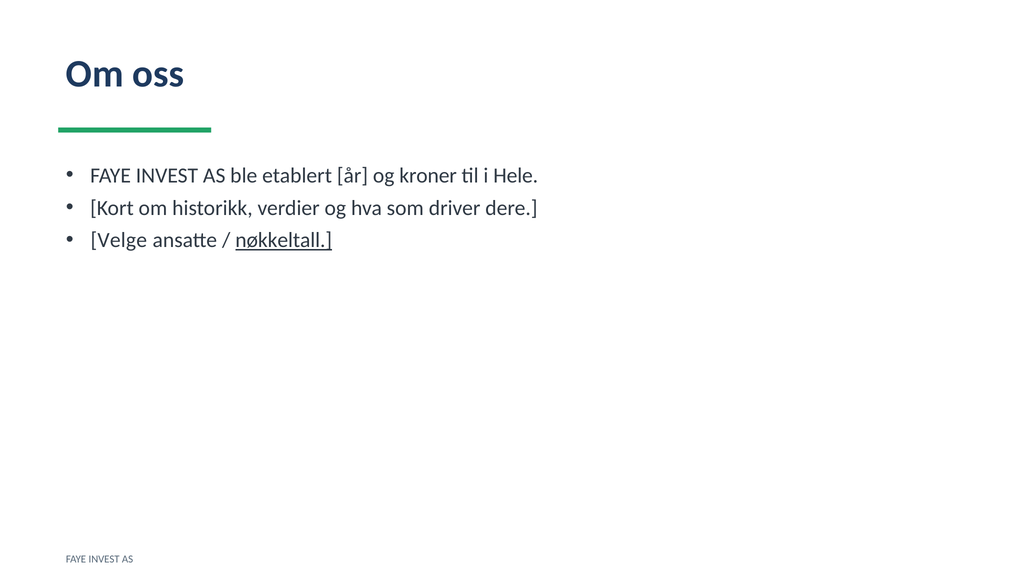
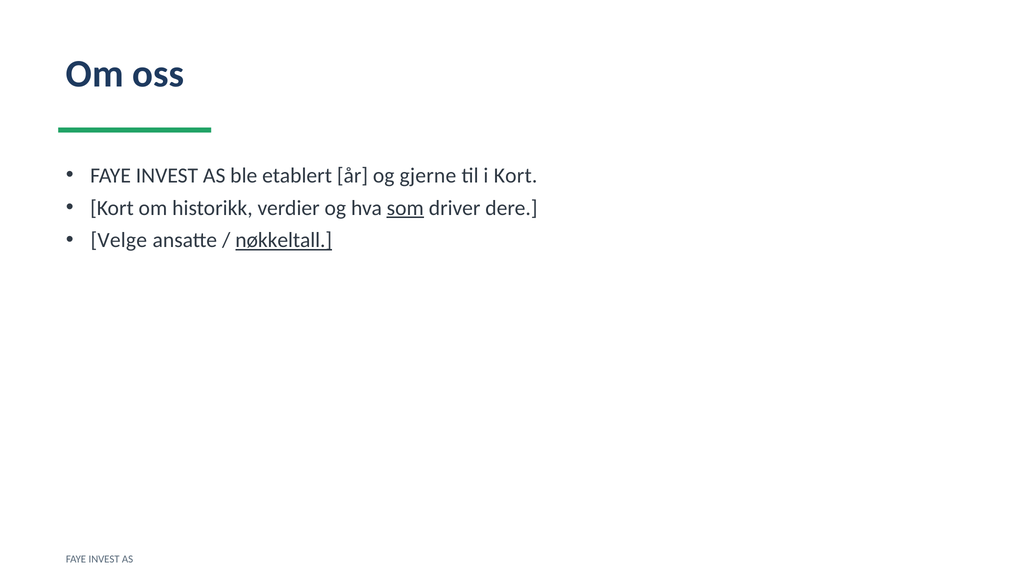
kroner: kroner -> gjerne (428, 175)
i Hele: Hele -> Kort (516, 175)
som underline: none -> present (405, 208)
